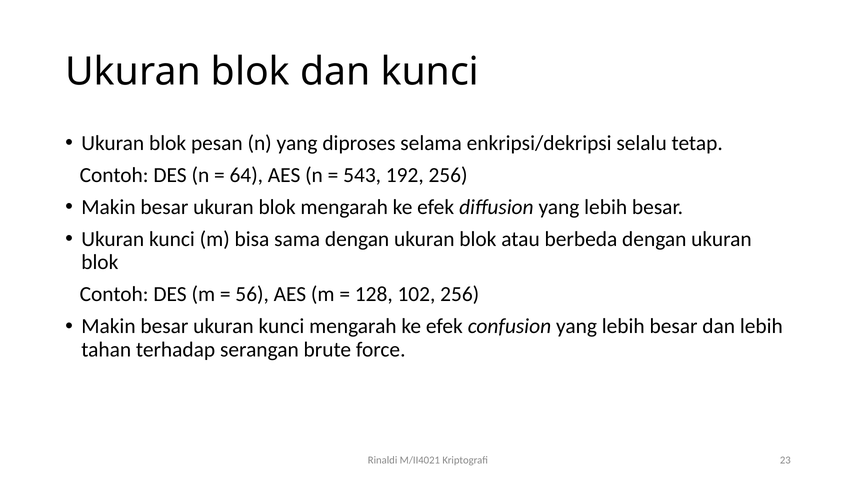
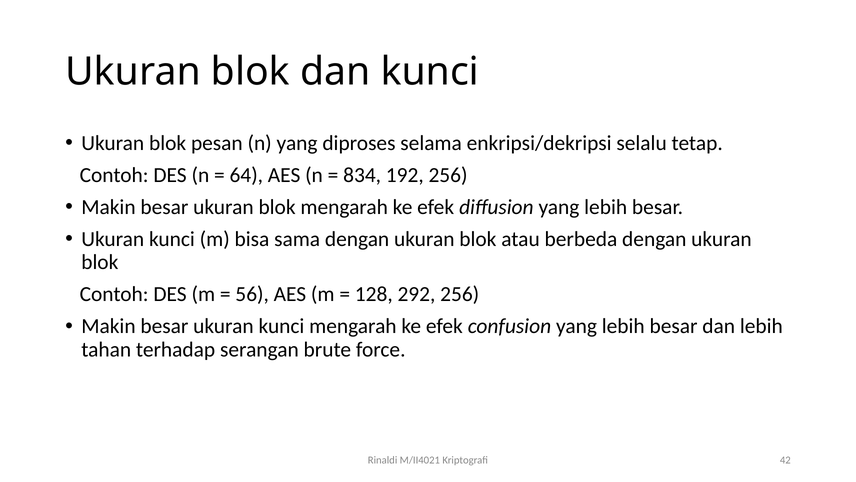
543: 543 -> 834 (362, 175)
102: 102 -> 292 (416, 294)
23: 23 -> 42 (785, 460)
